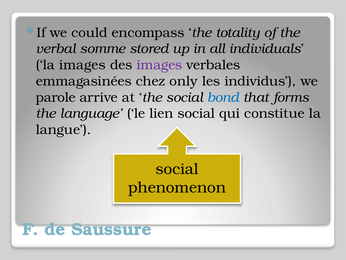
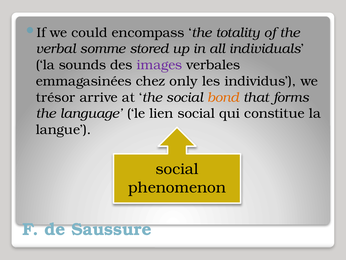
la images: images -> sounds (82, 65)
parole: parole -> trésor (56, 97)
bond colour: blue -> orange (223, 97)
